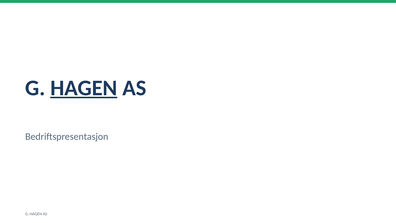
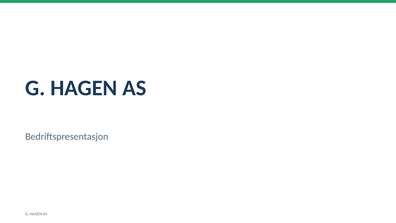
HAGEN underline: present -> none (84, 88)
